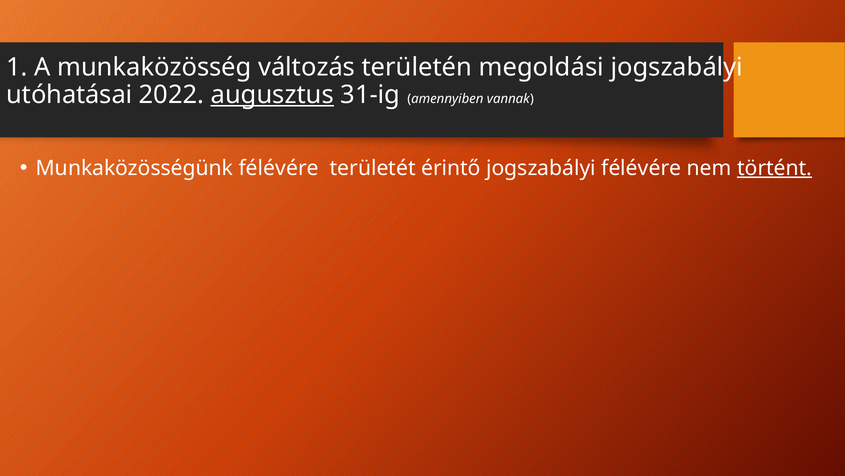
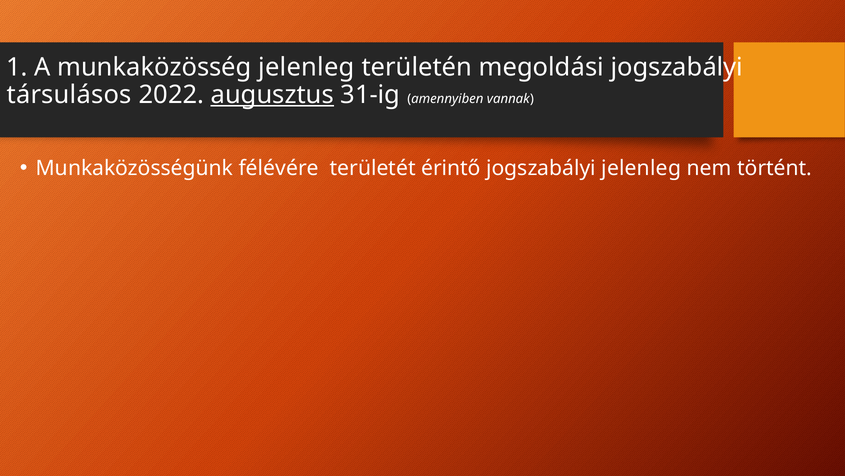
munkaközösség változás: változás -> jelenleg (307, 67)
utóhatásai: utóhatásai -> társulásos (69, 95)
jogszabályi félévére: félévére -> jelenleg (641, 168)
történt underline: present -> none (775, 168)
